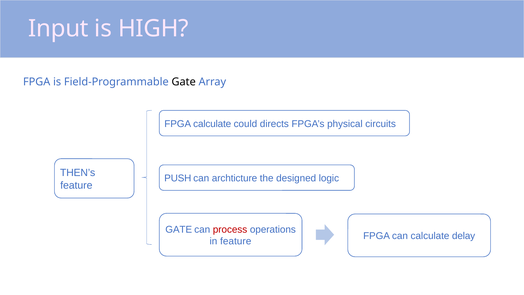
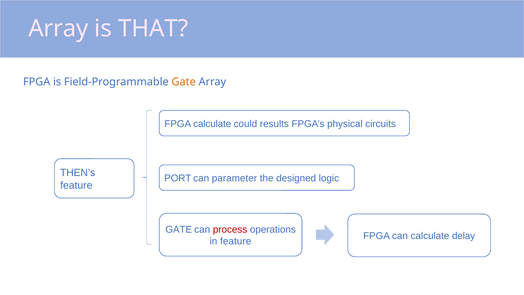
Input: Input -> Array (58, 29)
HIGH: HIGH -> THAT (153, 29)
Gate colour: black -> orange (184, 82)
directs: directs -> results (274, 124)
PUSH: PUSH -> PORT (178, 178)
archticture: archticture -> parameter (234, 178)
